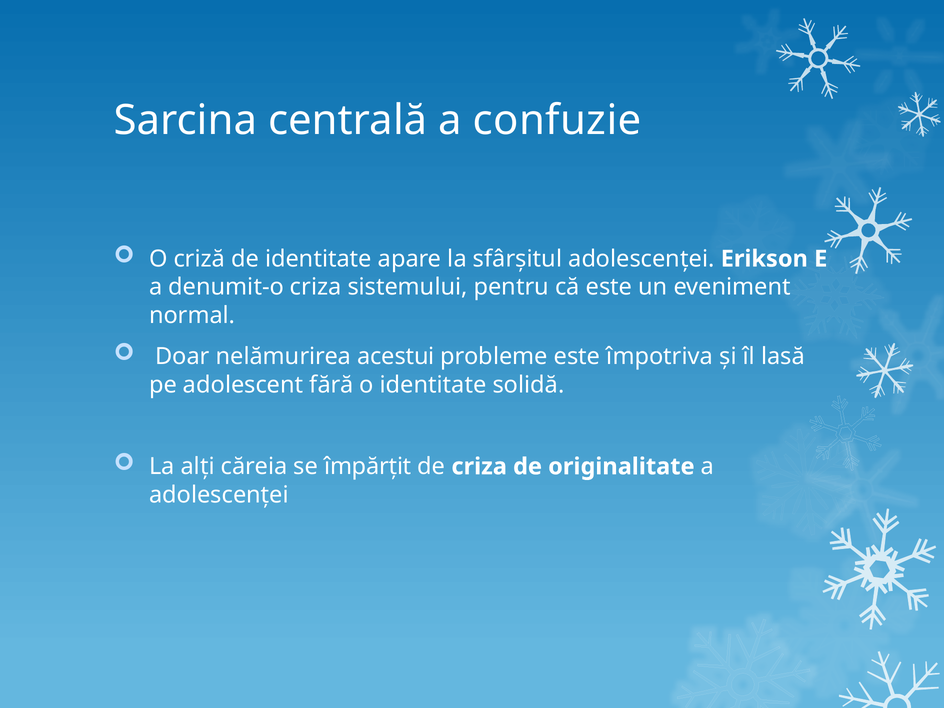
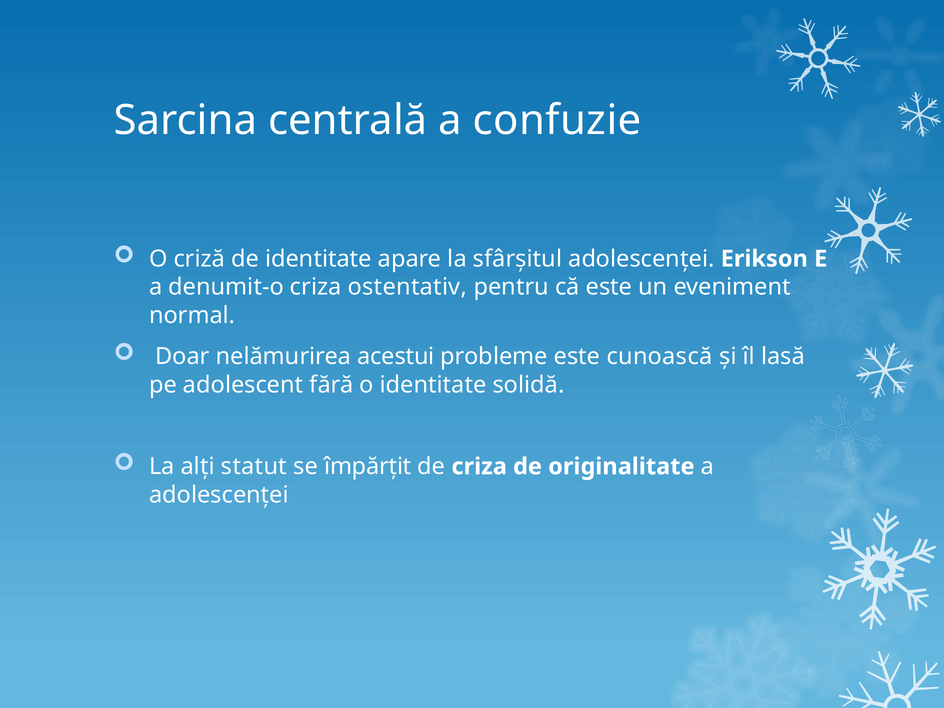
sistemului: sistemului -> ostentativ (407, 287)
împotriva: împotriva -> cunoască (660, 356)
căreia: căreia -> statut (254, 467)
